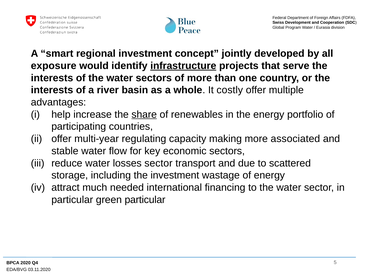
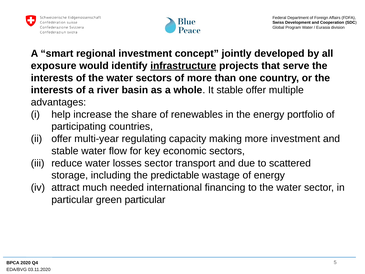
It costly: costly -> stable (230, 90)
share underline: present -> none (144, 114)
more associated: associated -> investment (295, 139)
the investment: investment -> predictable (175, 175)
